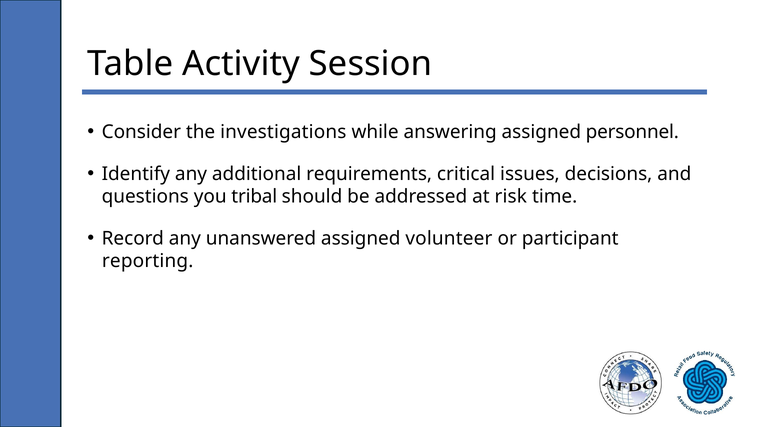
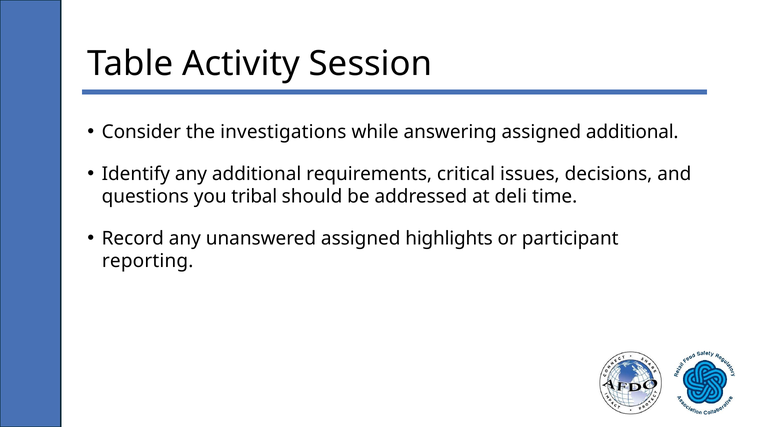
assigned personnel: personnel -> additional (632, 132)
risk: risk -> deli (511, 197)
volunteer: volunteer -> highlights (449, 238)
